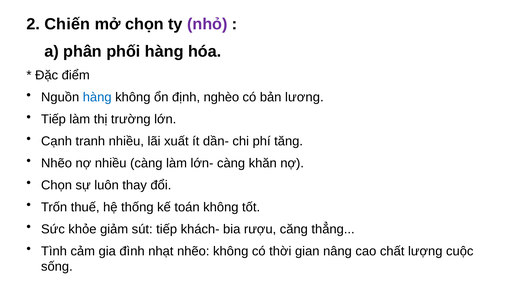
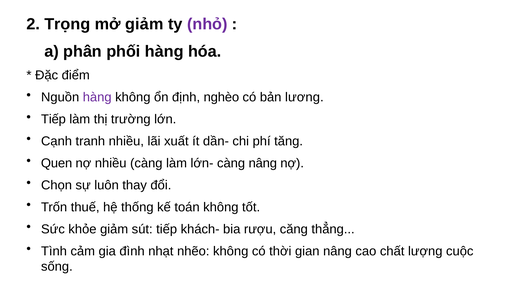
Chiến: Chiến -> Trọng (67, 24)
mở chọn: chọn -> giảm (144, 24)
hàng colour: blue -> purple (97, 97)
Nhẽo: Nhẽo -> Quen (57, 163)
càng khăn: khăn -> nâng (263, 163)
